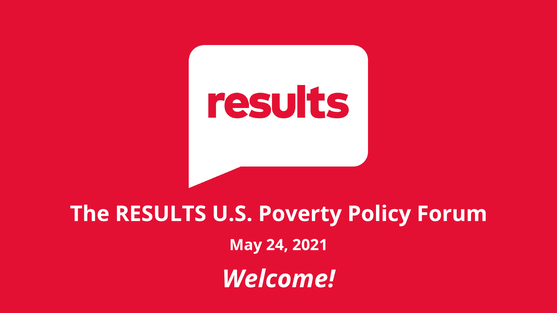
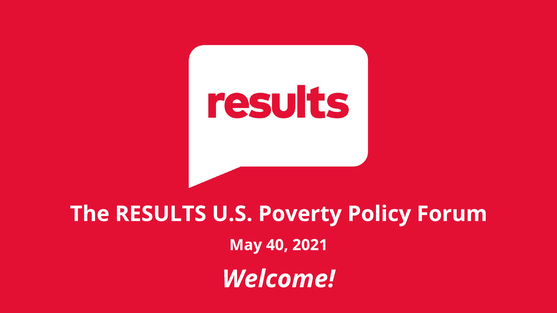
24: 24 -> 40 (277, 245)
